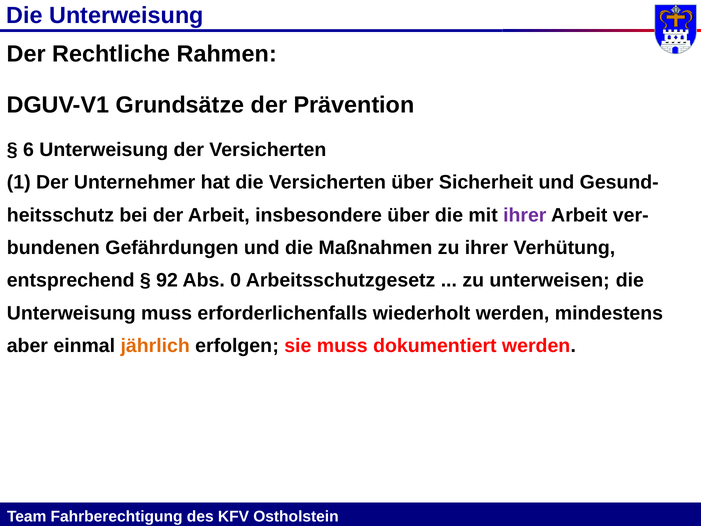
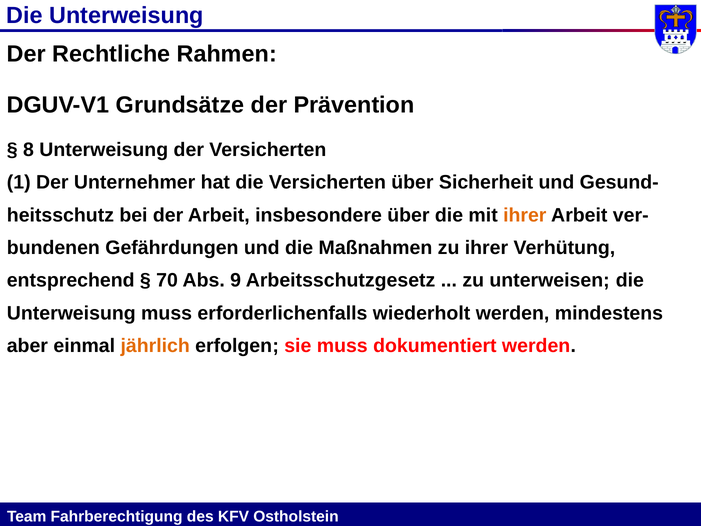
6: 6 -> 8 (28, 150)
ihrer colour: purple -> orange (525, 215)
92: 92 -> 70 (167, 280)
0: 0 -> 9 (236, 280)
